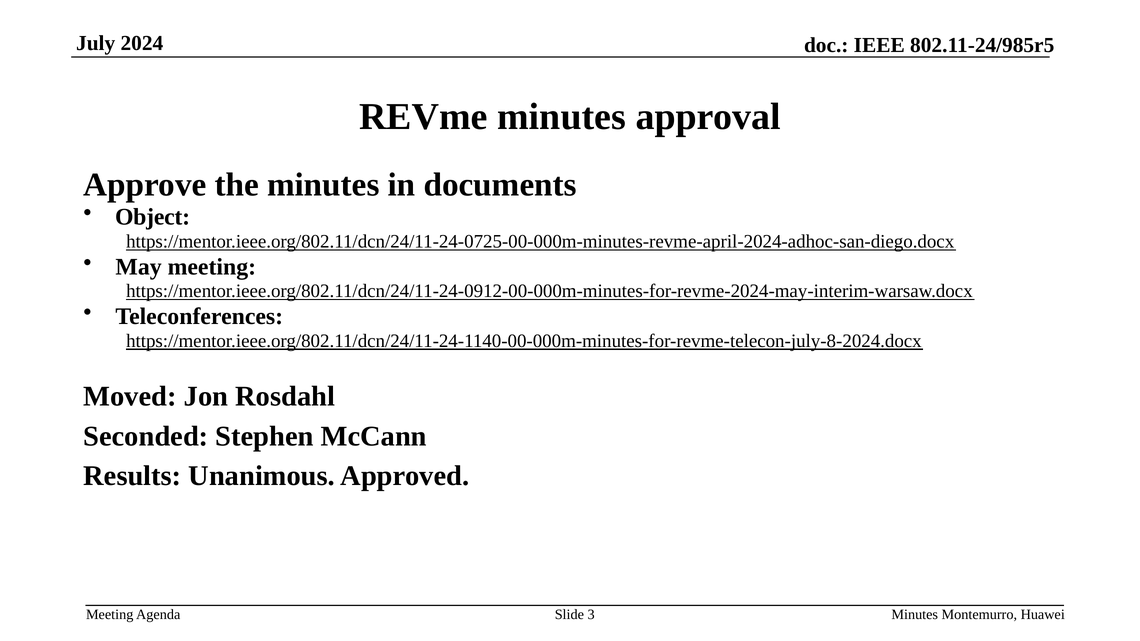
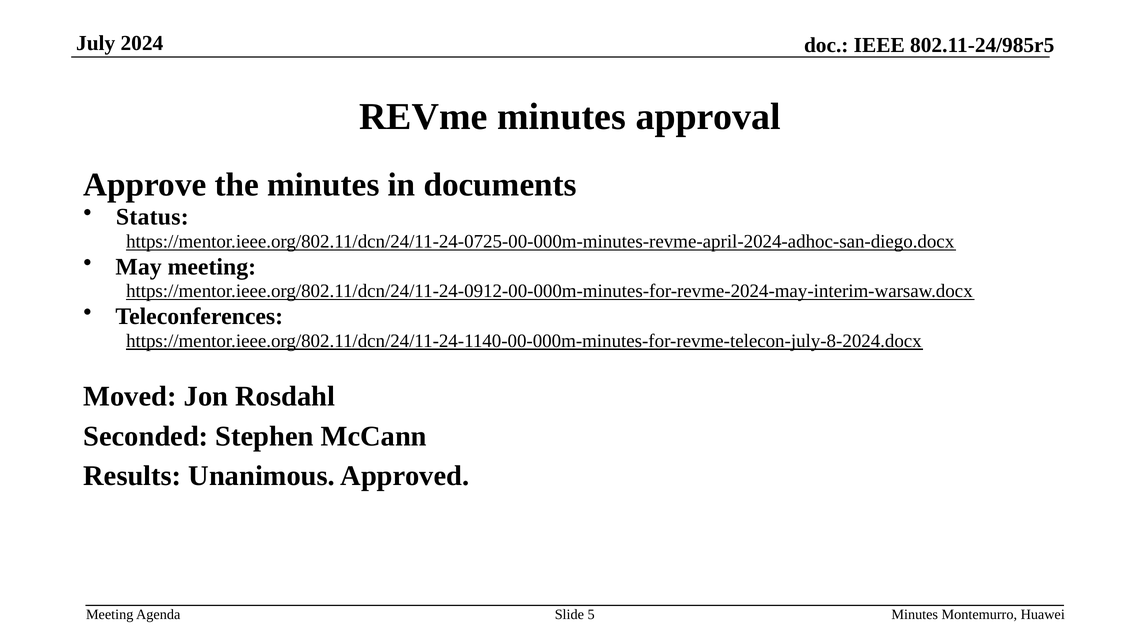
Object: Object -> Status (152, 217)
3: 3 -> 5 (591, 615)
